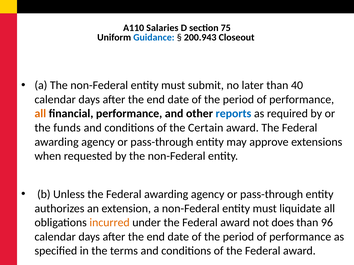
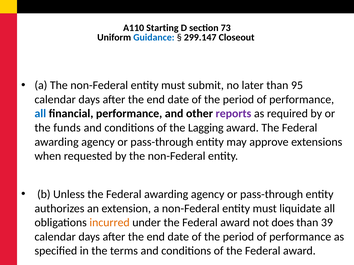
Salaries: Salaries -> Starting (162, 28)
75: 75 -> 73 (226, 28)
200.943: 200.943 -> 299.147 (200, 37)
40: 40 -> 95 (297, 85)
all colour: orange -> blue (40, 114)
reports colour: blue -> purple (233, 114)
Certain: Certain -> Lagging (206, 128)
96: 96 -> 39 (327, 223)
